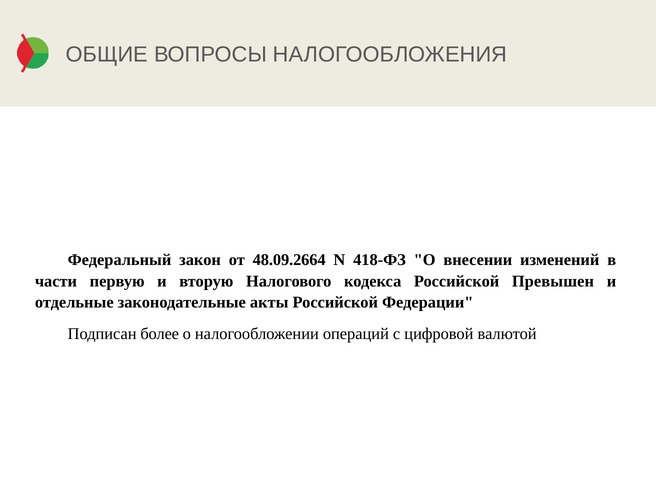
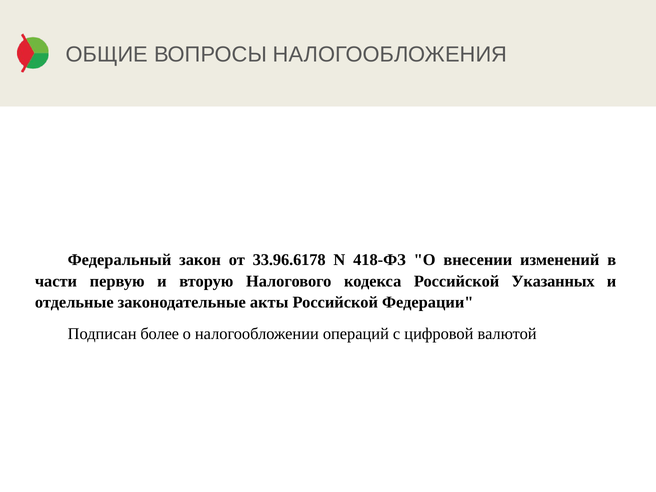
48.09.2664: 48.09.2664 -> 33.96.6178 (289, 260)
Превышен: Превышен -> Указанных (553, 281)
